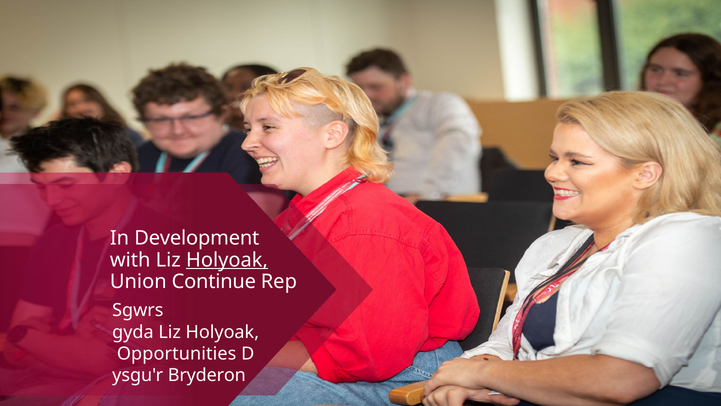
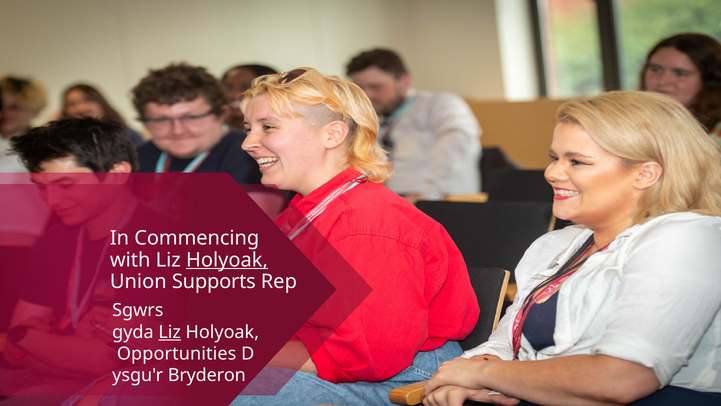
Development: Development -> Commencing (197, 238)
Continue: Continue -> Supports (214, 281)
Liz underline: none -> present (170, 332)
